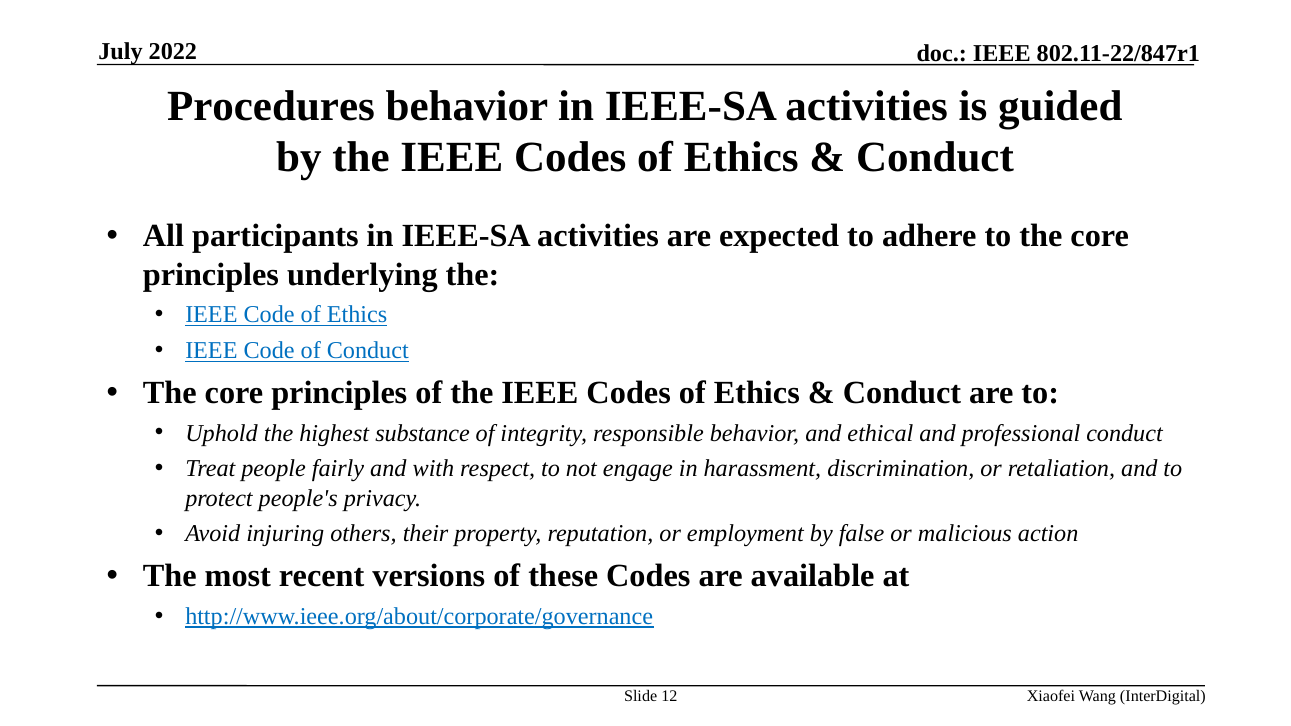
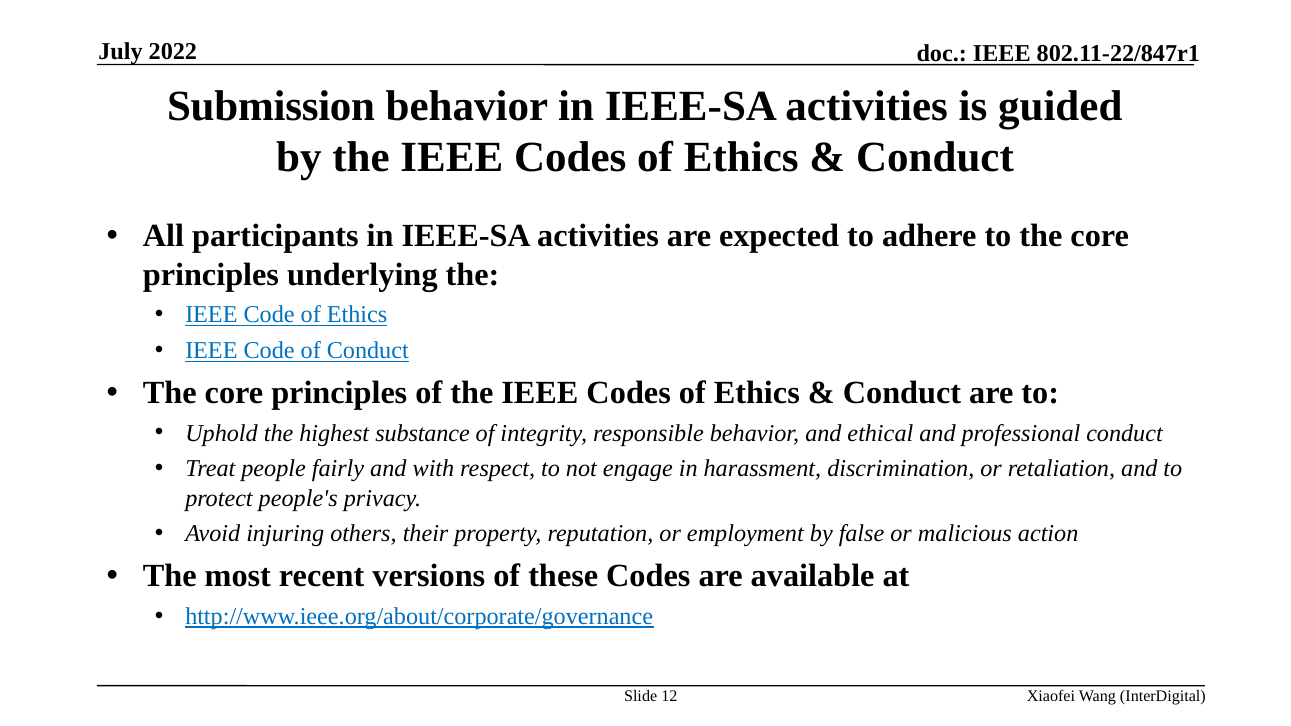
Procedures: Procedures -> Submission (271, 106)
